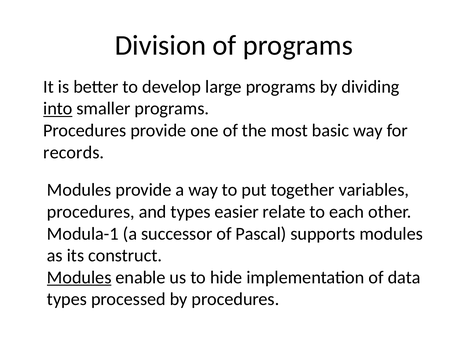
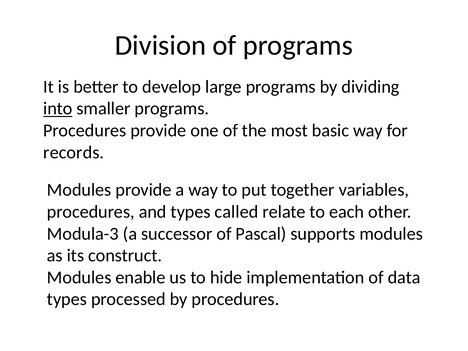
easier: easier -> called (237, 212)
Modula-1: Modula-1 -> Modula-3 (83, 234)
Modules underline: present -> none (79, 277)
